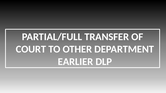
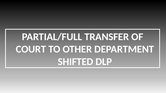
EARLIER: EARLIER -> SHIFTED (76, 62)
